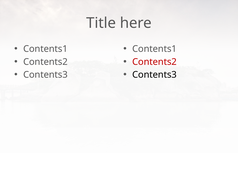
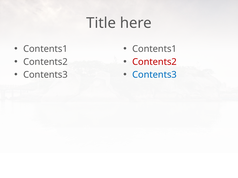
Contents3 colour: black -> blue (155, 75)
